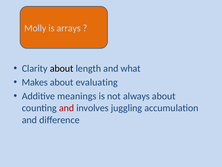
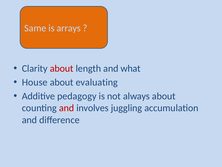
Molly: Molly -> Same (35, 28)
about colour: black -> red (62, 68)
Makes: Makes -> House (35, 82)
meanings: meanings -> pedagogy (77, 96)
